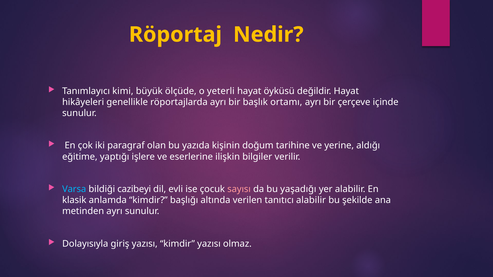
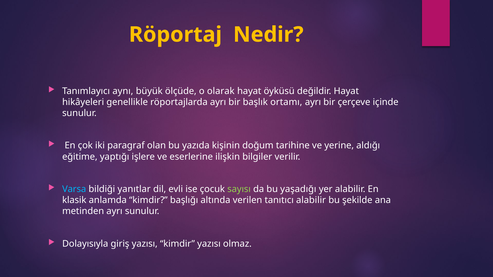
kimi: kimi -> aynı (123, 91)
yeterli: yeterli -> olarak (221, 91)
cazibeyi: cazibeyi -> yanıtlar (134, 189)
sayısı colour: pink -> light green (239, 189)
